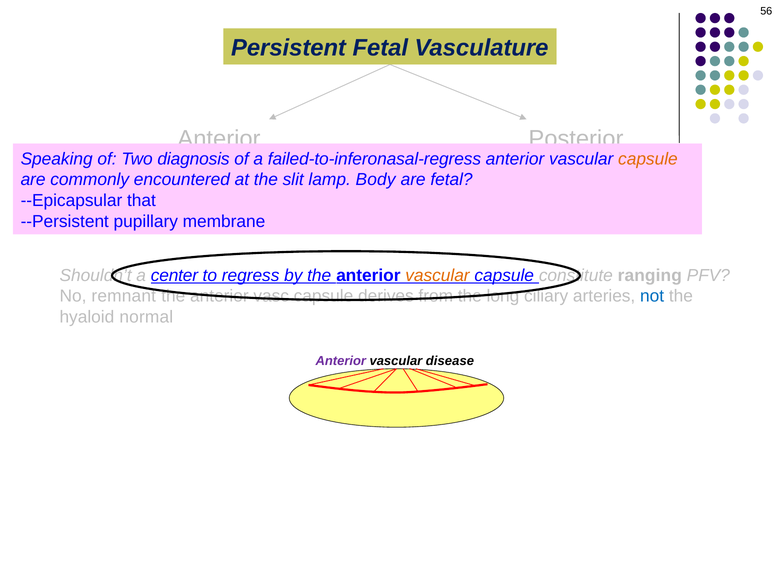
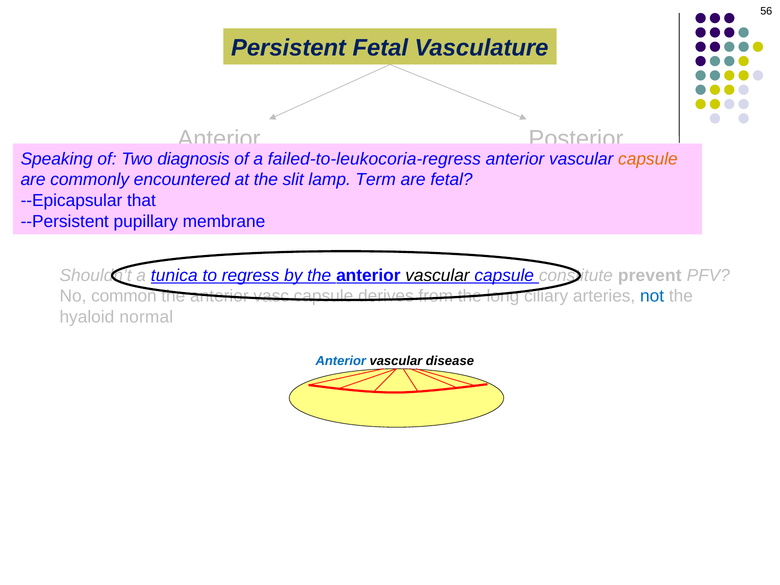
failed-to-inferonasal-regress: failed-to-inferonasal-regress -> failed-to-leukocoria-regress (374, 159)
Body: Body -> Term (376, 180)
center: center -> tunica (174, 275)
vascular colour: orange -> black (437, 275)
ranging: ranging -> prevent (650, 275)
remnant: remnant -> common (124, 296)
Anterior colour: purple -> blue (341, 361)
